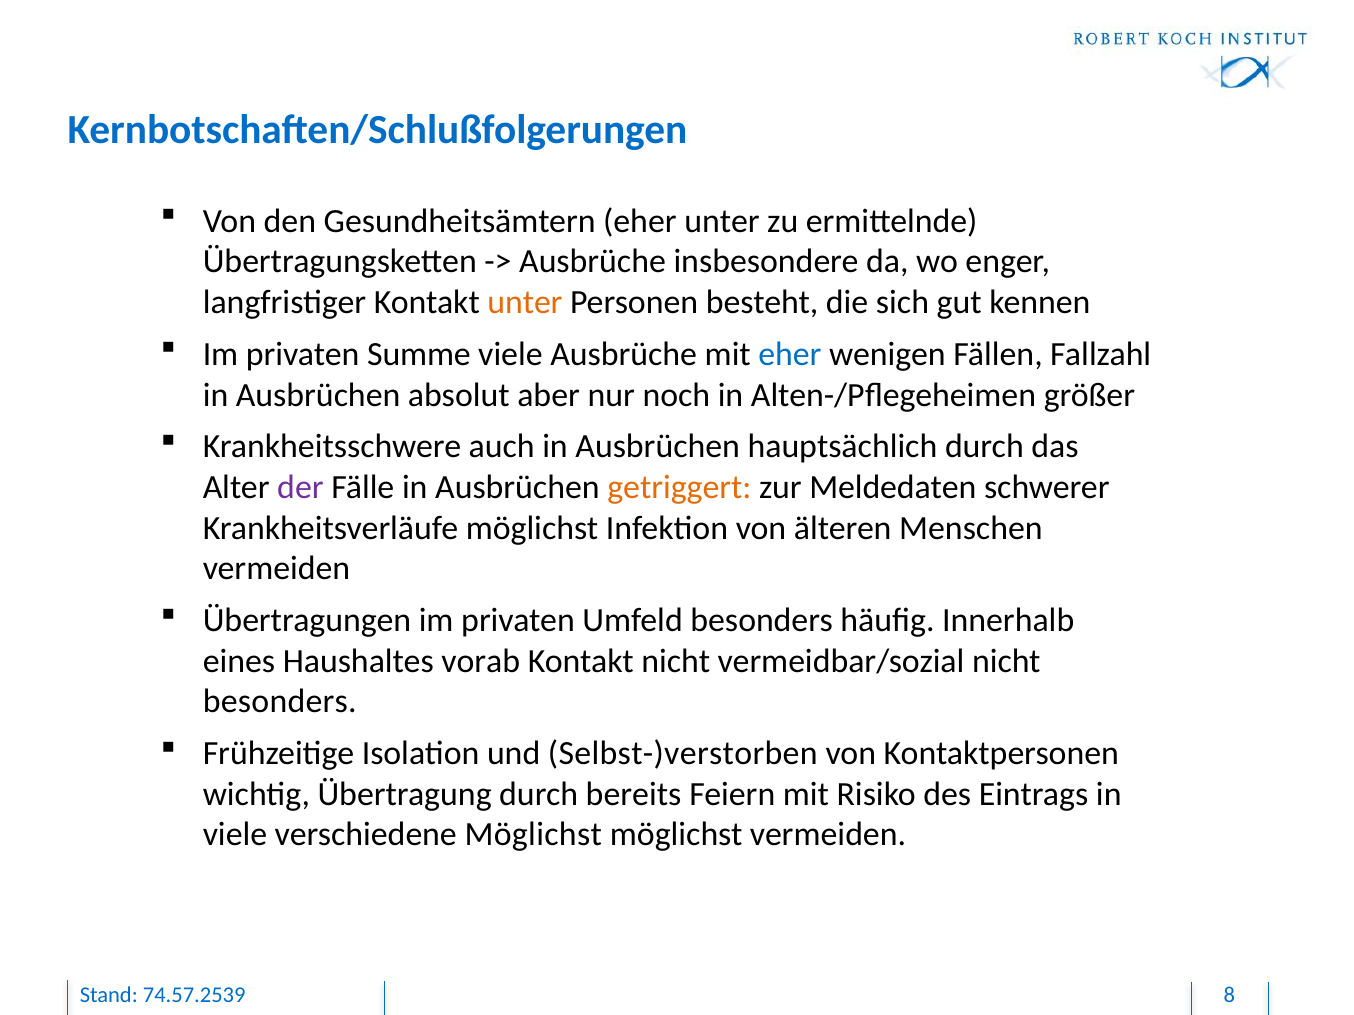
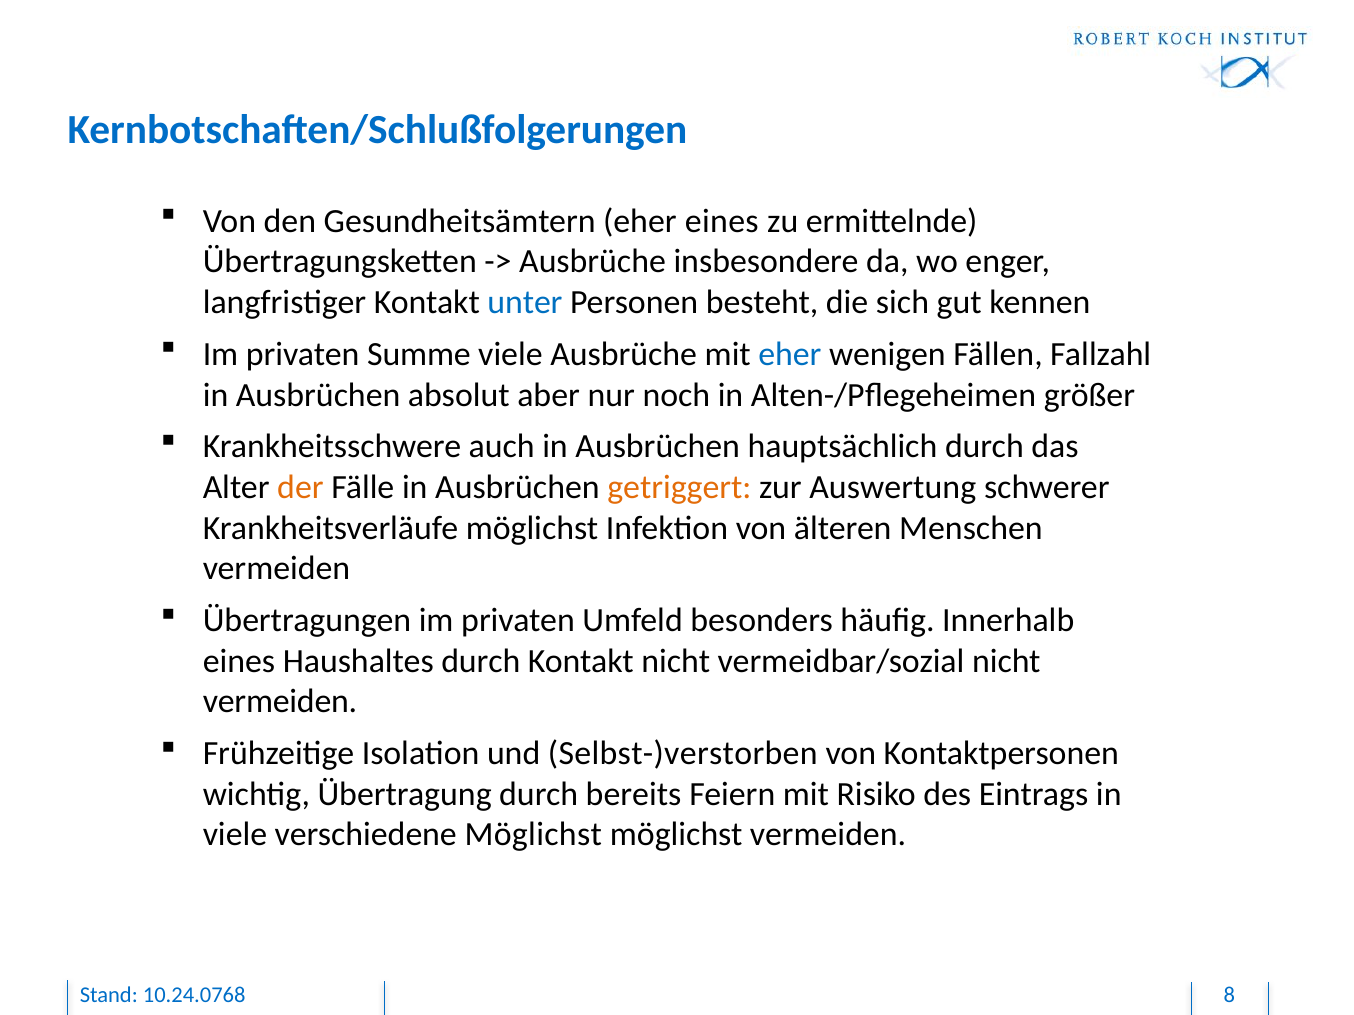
eher unter: unter -> eines (722, 221)
unter colour: orange -> blue (525, 302)
der colour: purple -> orange (300, 488)
Meldedaten: Meldedaten -> Auswertung (893, 488)
Haushaltes vorab: vorab -> durch (481, 661)
besonders: besonders -> vermeiden (280, 702)
74.57.2539: 74.57.2539 -> 10.24.0768 (194, 995)
